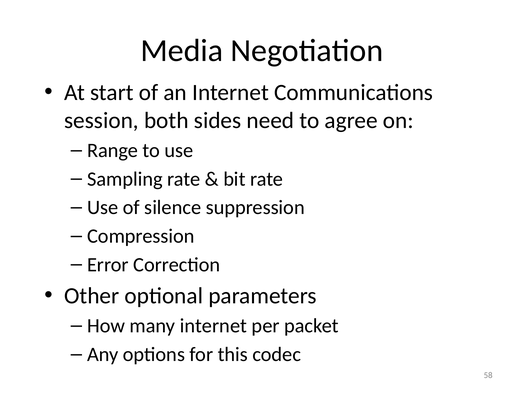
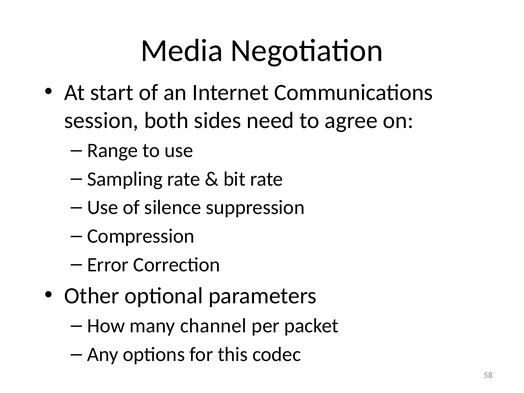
many internet: internet -> channel (213, 326)
